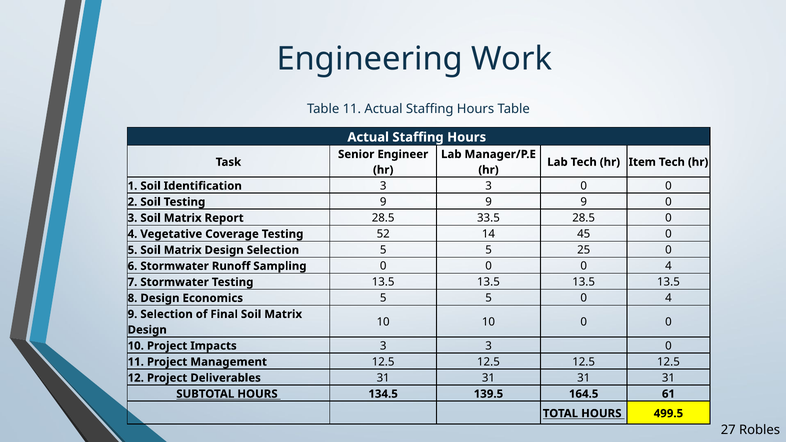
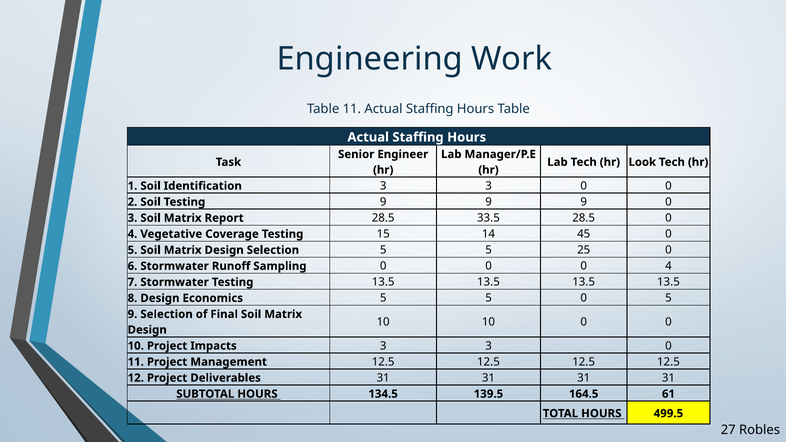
Item: Item -> Look (642, 162)
52: 52 -> 15 (383, 234)
5 0 4: 4 -> 5 (669, 298)
